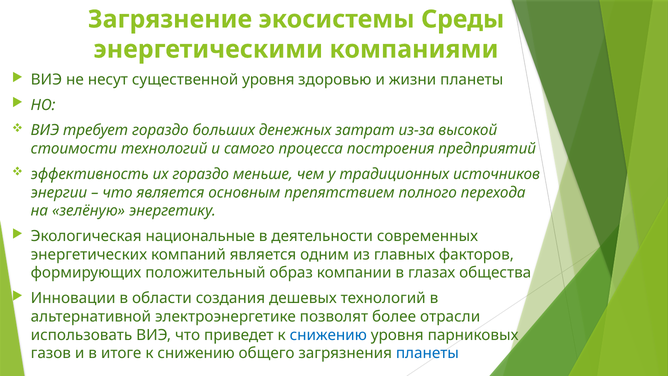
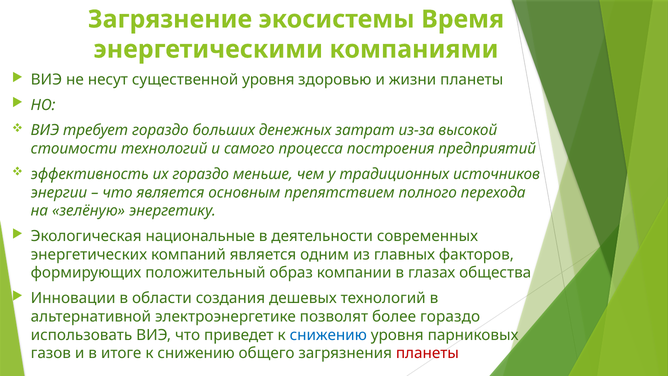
Среды: Среды -> Время (463, 19)
более отрасли: отрасли -> гораздо (450, 316)
планеты colour: blue -> red (427, 353)
